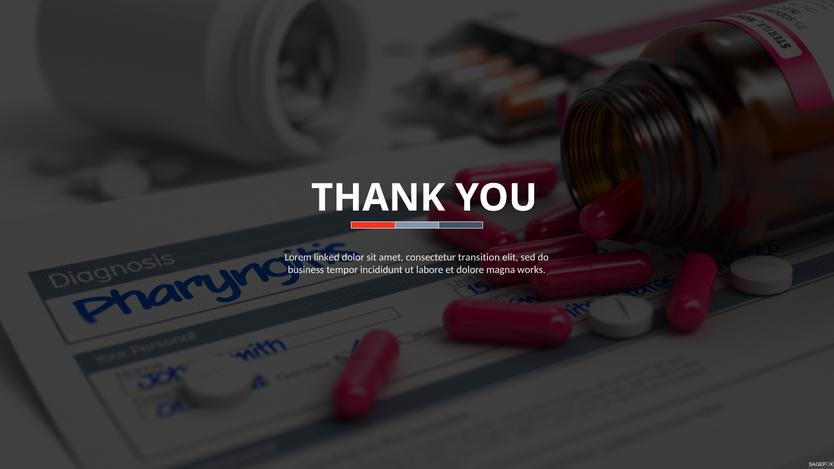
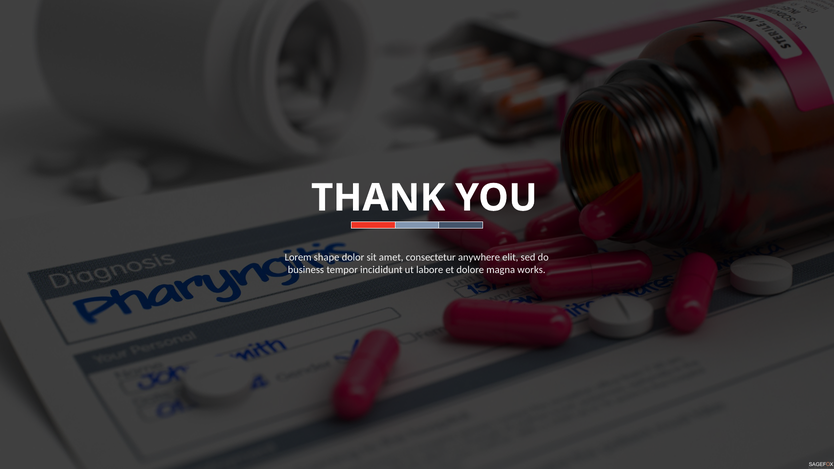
linked: linked -> shape (327, 257)
transition: transition -> anywhere (479, 257)
